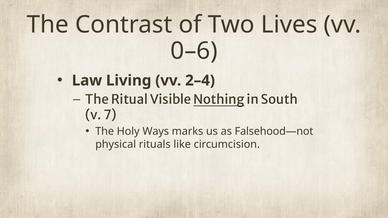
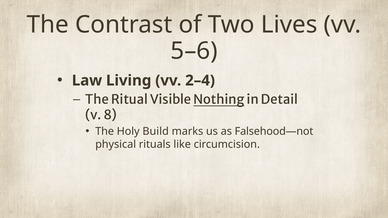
0–6: 0–6 -> 5–6 (194, 51)
South: South -> Detail (279, 100)
7: 7 -> 8 (110, 115)
Ways: Ways -> Build (156, 132)
